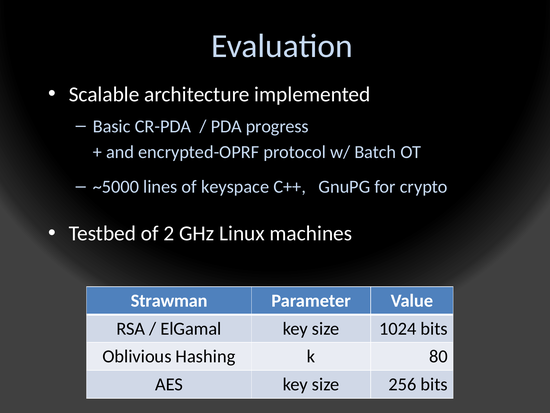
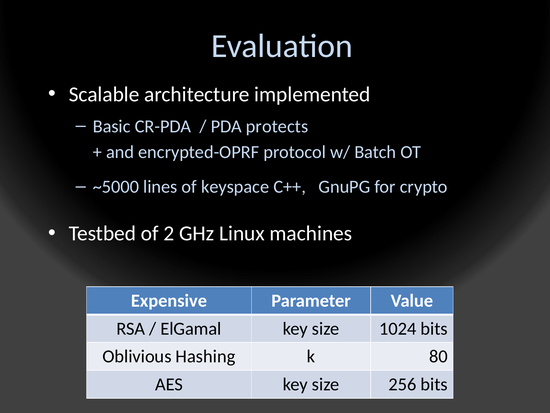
progress: progress -> protects (277, 126)
Strawman: Strawman -> Expensive (169, 300)
